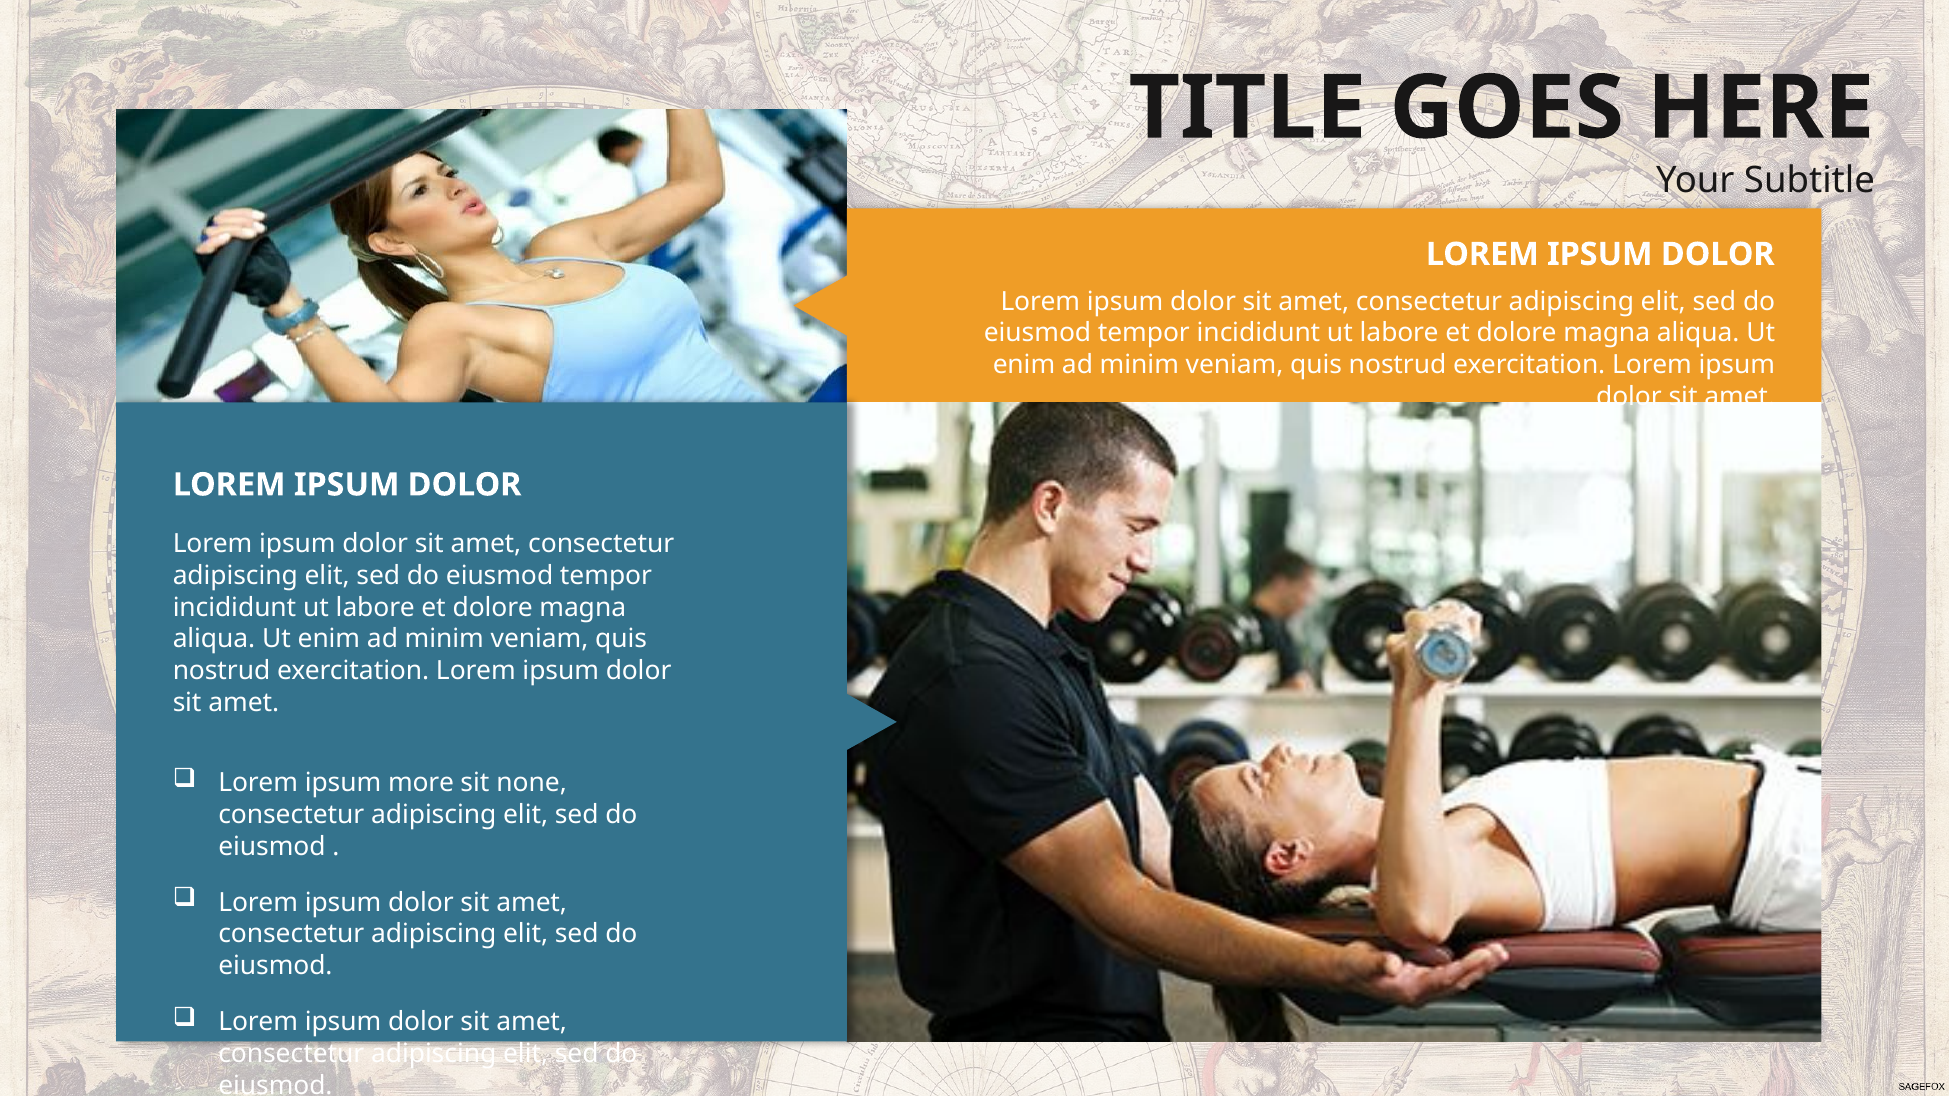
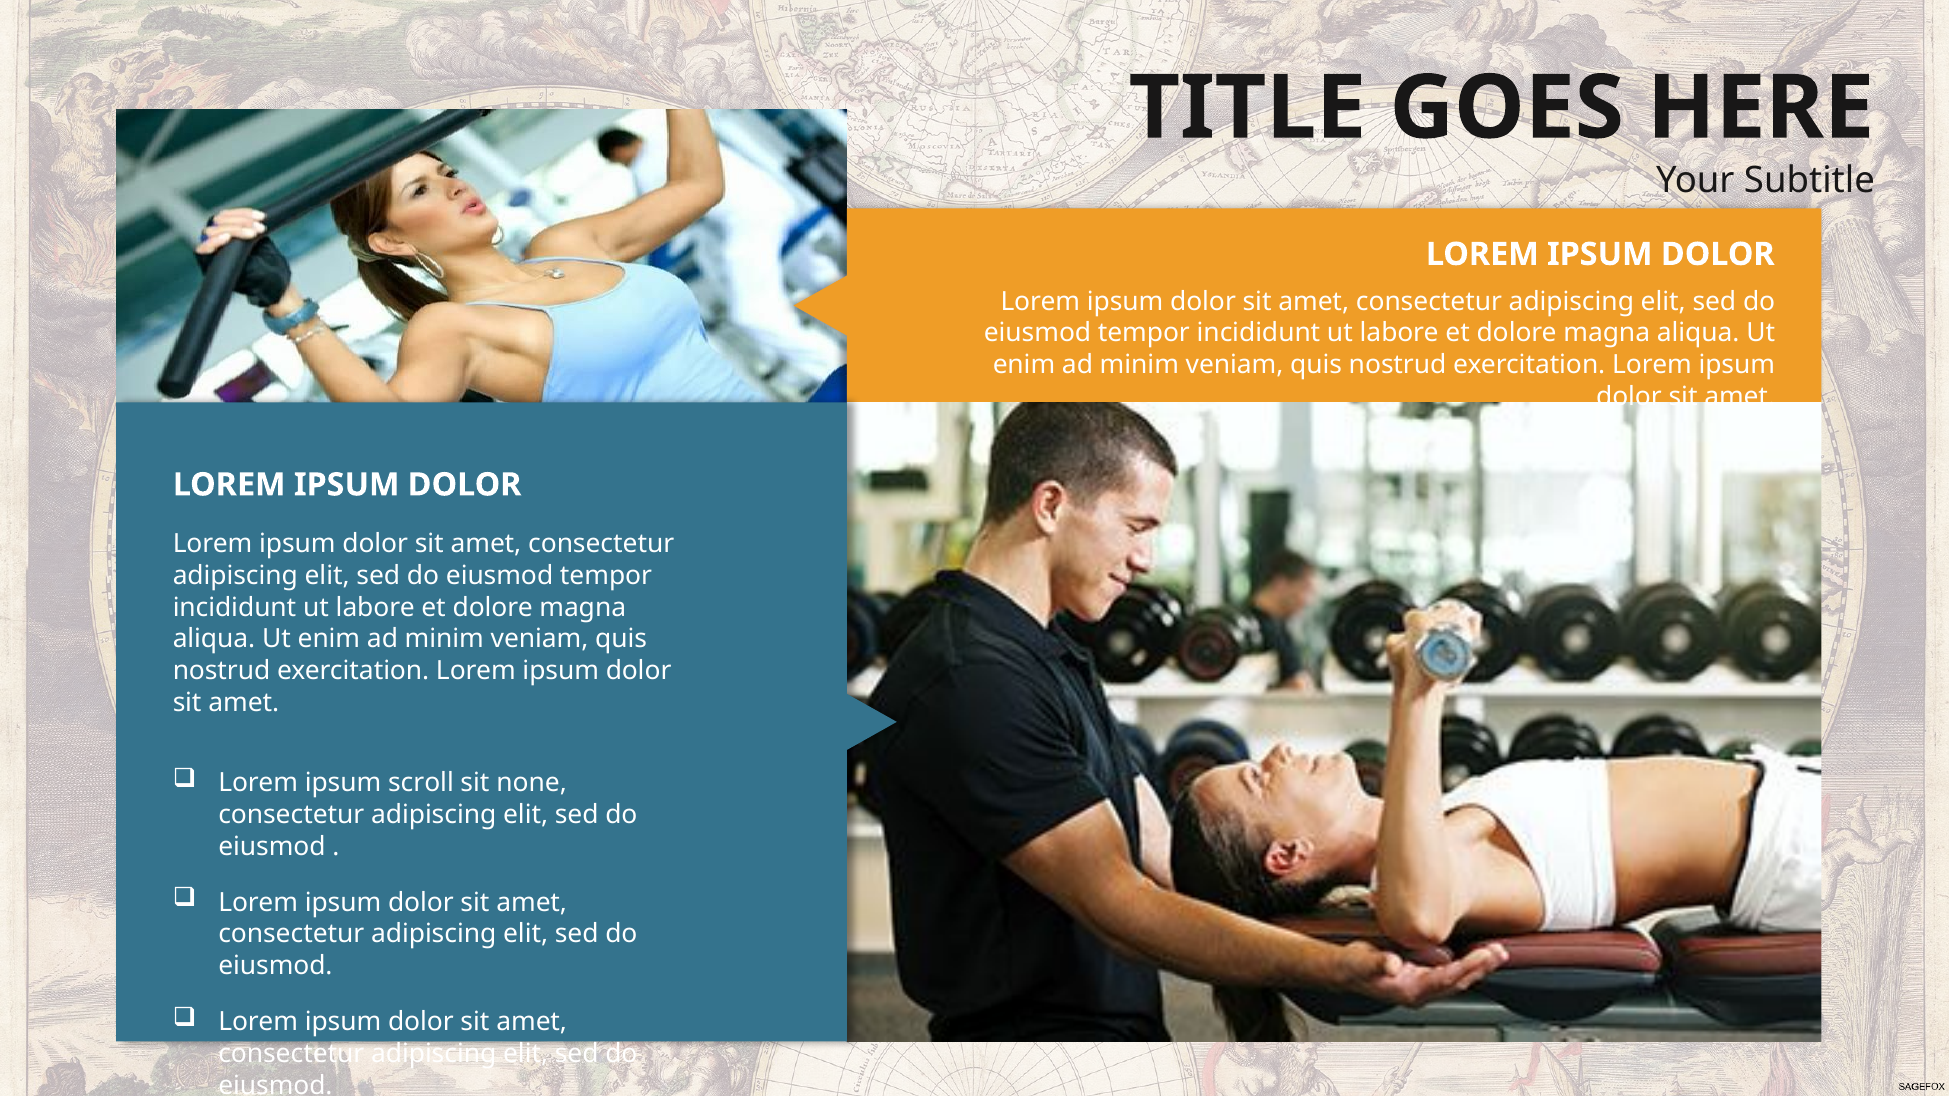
more: more -> scroll (421, 783)
